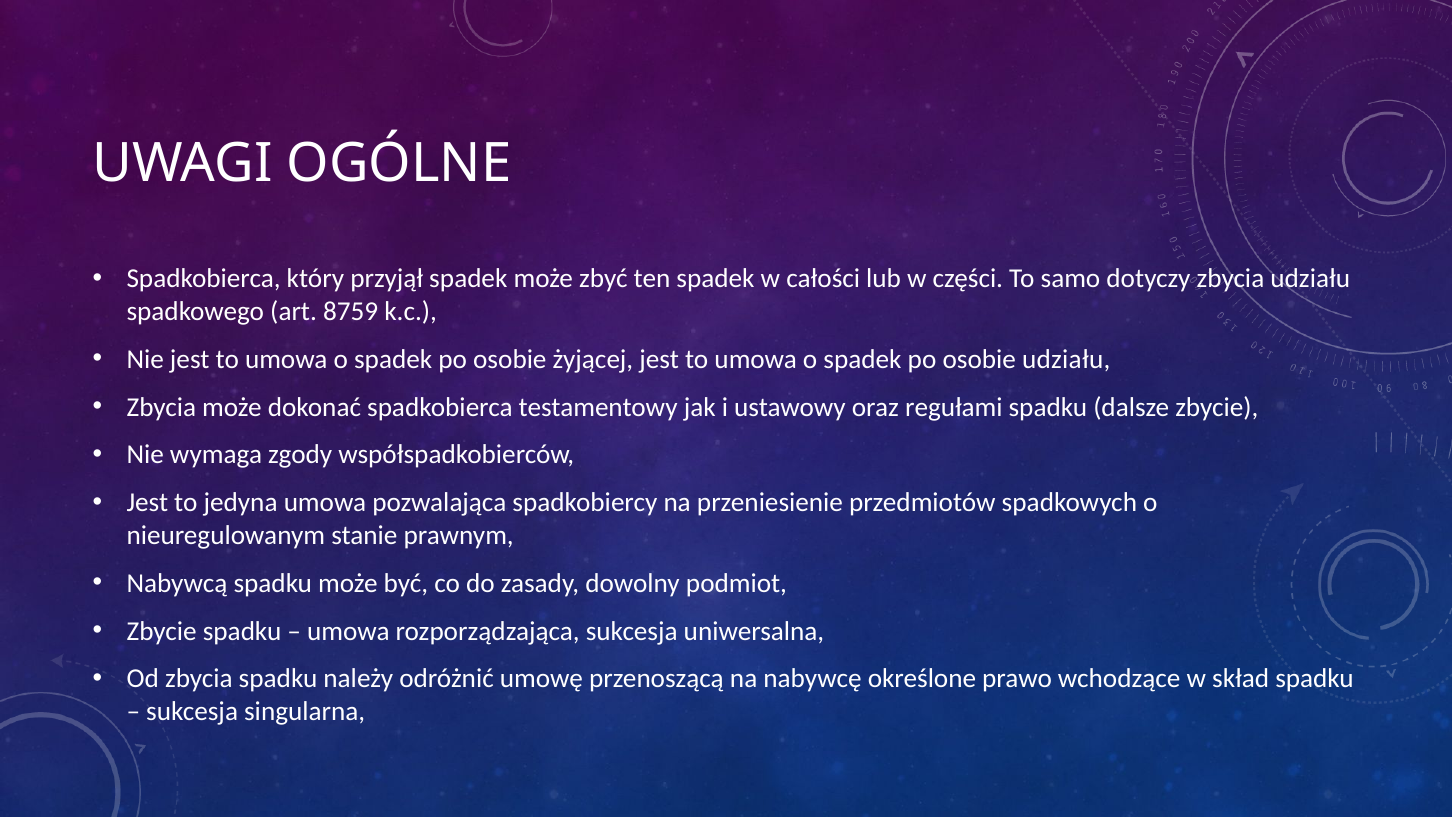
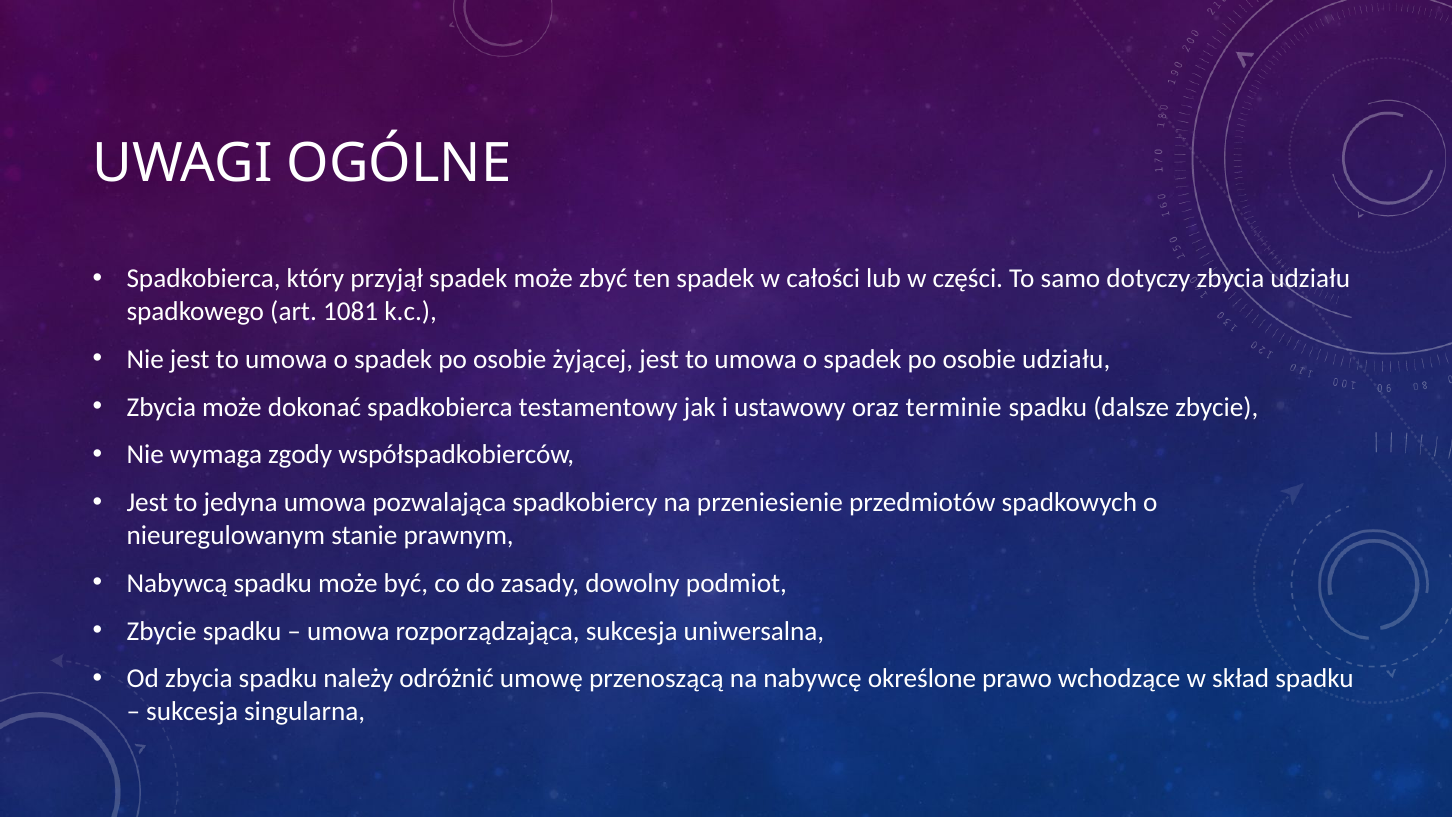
8759: 8759 -> 1081 (351, 311)
regułami: regułami -> terminie (954, 407)
